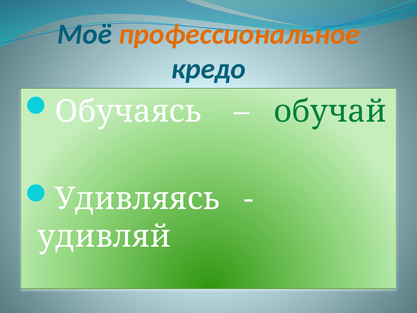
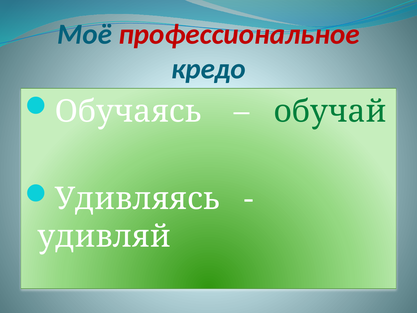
профессиональное colour: orange -> red (239, 34)
